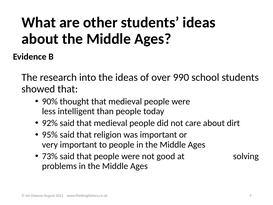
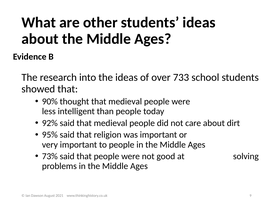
990: 990 -> 733 (181, 77)
